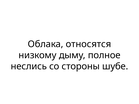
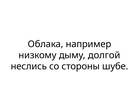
относятся: относятся -> например (88, 44)
полное: полное -> долгой (104, 55)
